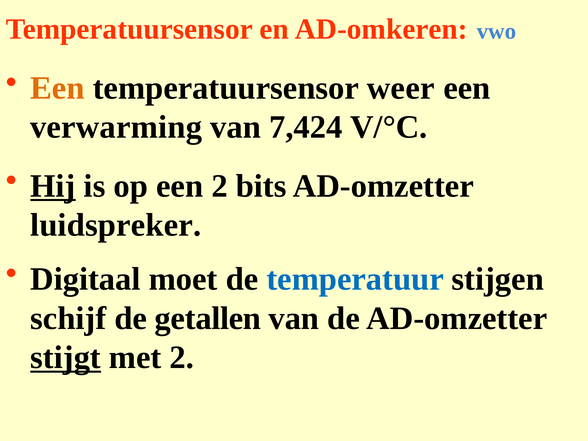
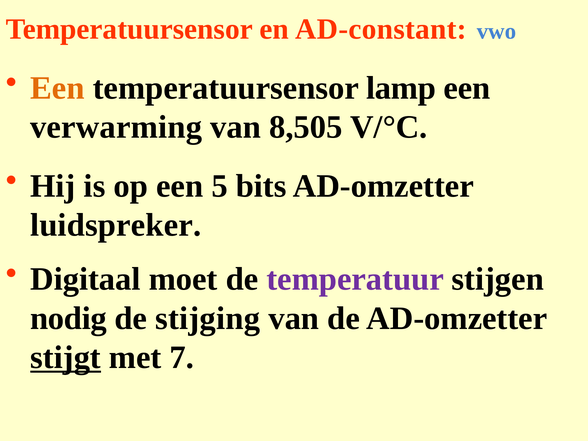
AD-omkeren: AD-omkeren -> AD-constant (381, 29)
weer: weer -> lamp (401, 88)
7,424: 7,424 -> 8,505 (306, 127)
Hij underline: present -> none (53, 186)
een 2: 2 -> 5 (220, 186)
temperatuur colour: blue -> purple (355, 279)
schijf: schijf -> nodig (68, 318)
getallen: getallen -> stijging (208, 318)
met 2: 2 -> 7 (182, 357)
